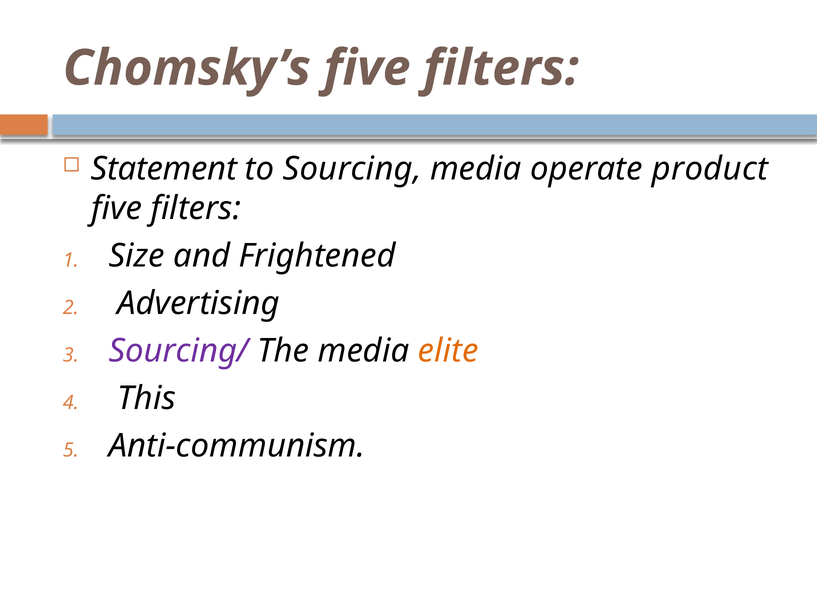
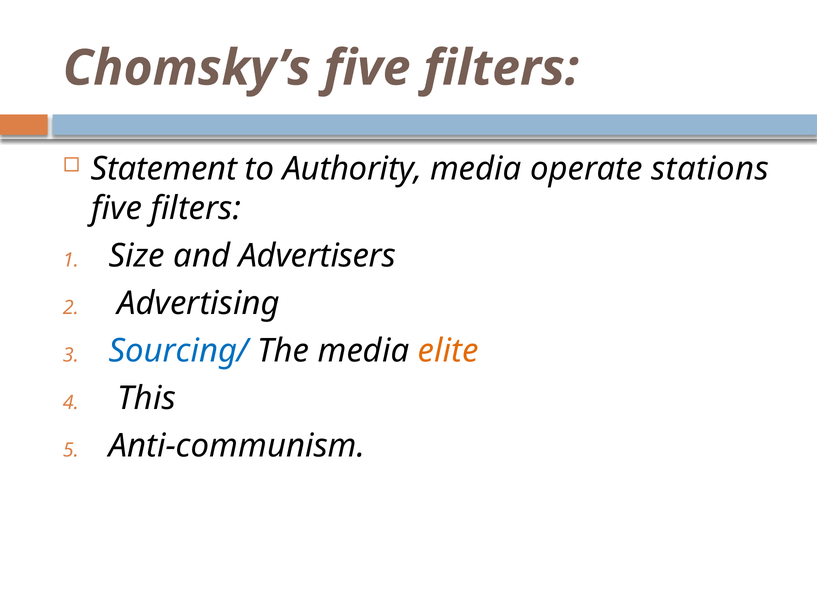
Sourcing: Sourcing -> Authority (352, 169)
product: product -> stations (710, 169)
Frightened: Frightened -> Advertisers (317, 256)
Sourcing/ colour: purple -> blue (179, 351)
